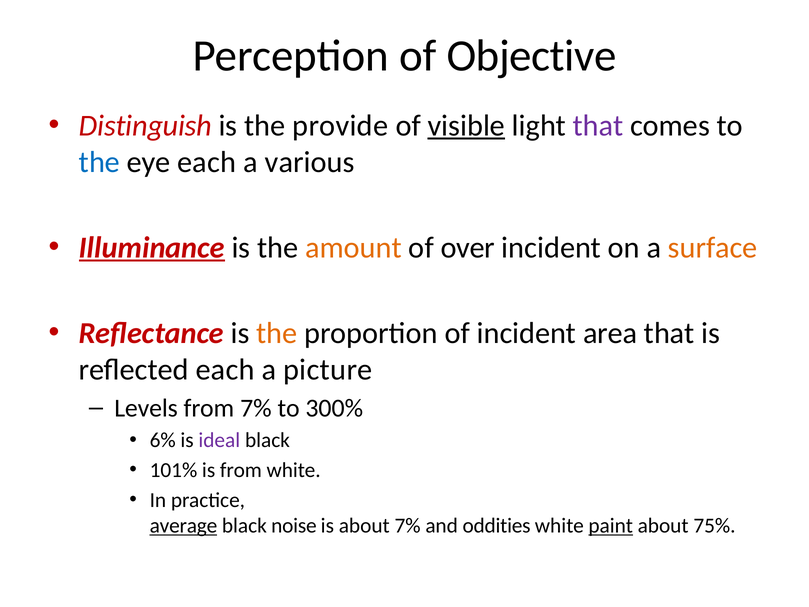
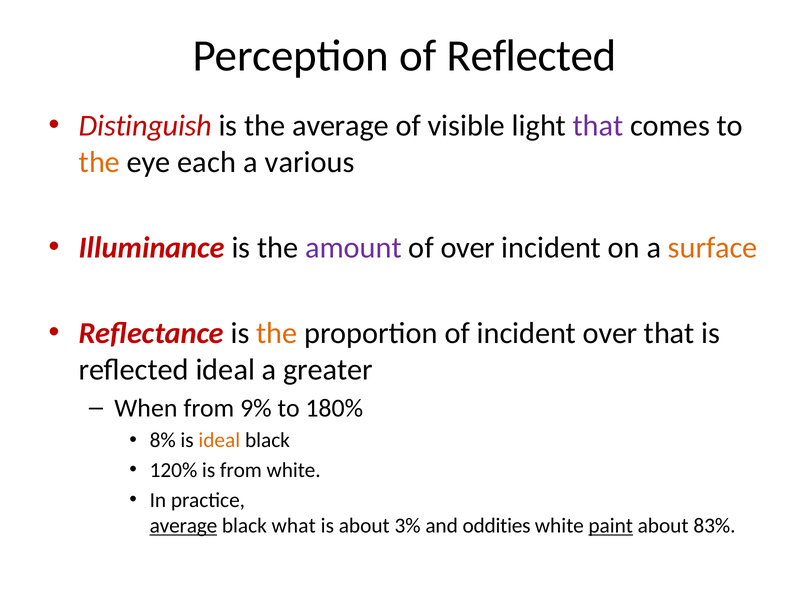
of Objective: Objective -> Reflected (532, 56)
the provide: provide -> average (341, 126)
visible underline: present -> none (466, 126)
the colour: blue -> orange (99, 162)
Illuminance underline: present -> none (152, 247)
amount colour: orange -> purple (353, 247)
incident area: area -> over (610, 333)
reflected each: each -> ideal (225, 369)
picture: picture -> greater (328, 369)
Levels: Levels -> When (146, 408)
from 7%: 7% -> 9% (256, 408)
300%: 300% -> 180% (334, 408)
6%: 6% -> 8% (163, 440)
ideal colour: purple -> orange (219, 440)
101%: 101% -> 120% (173, 470)
noise: noise -> what (294, 526)
about 7%: 7% -> 3% (408, 526)
75%: 75% -> 83% (714, 526)
